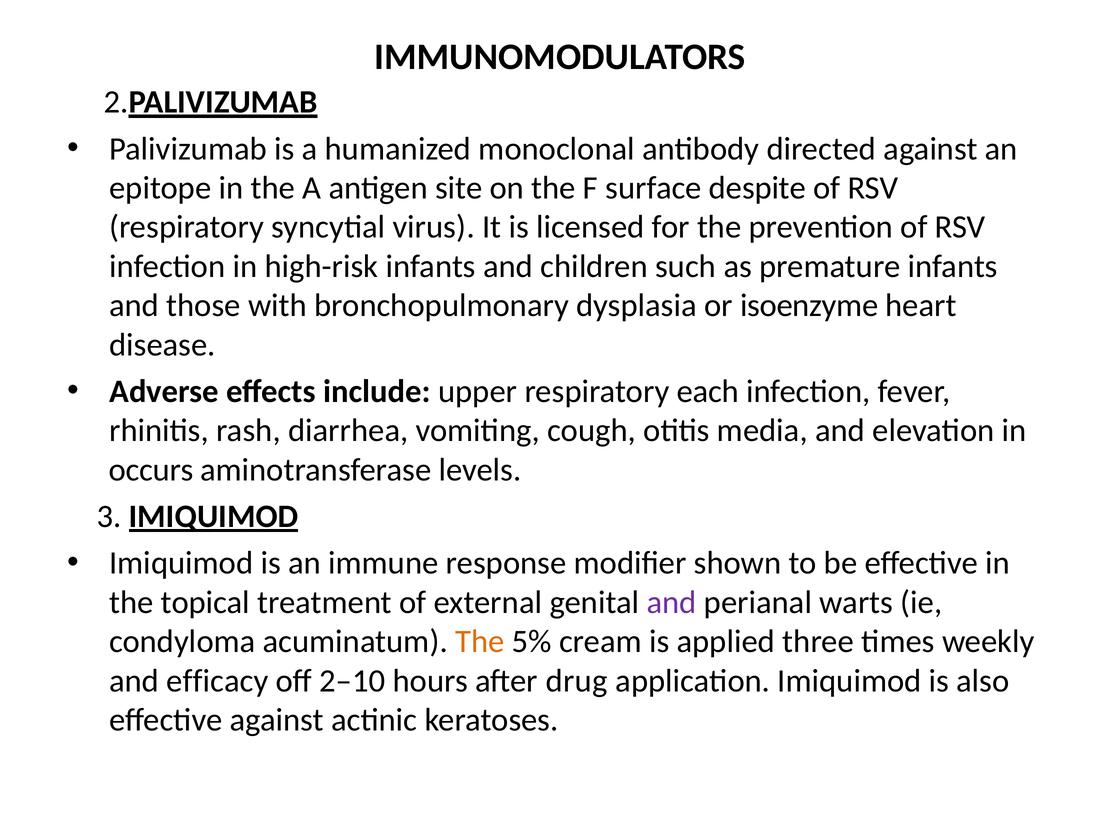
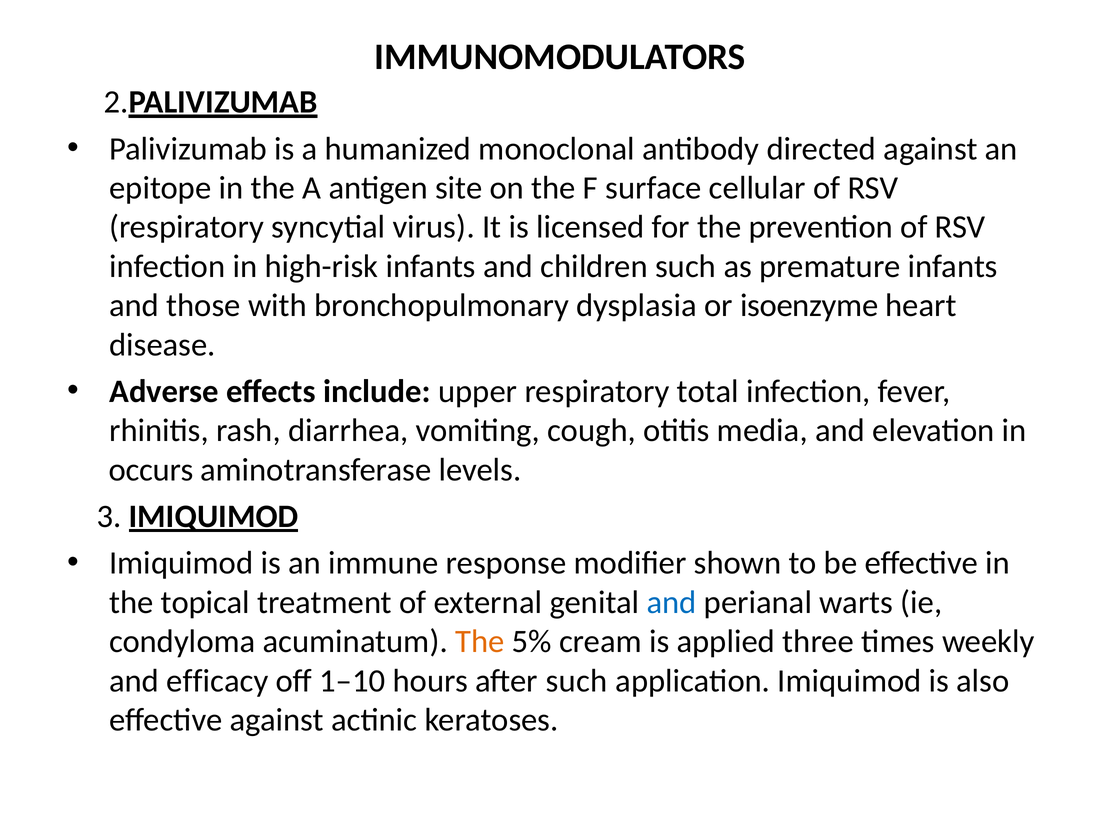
despite: despite -> cellular (757, 188)
each: each -> total (708, 391)
and colour: purple -> blue (672, 602)
2–10: 2–10 -> 1–10 (352, 681)
after drug: drug -> such (577, 681)
